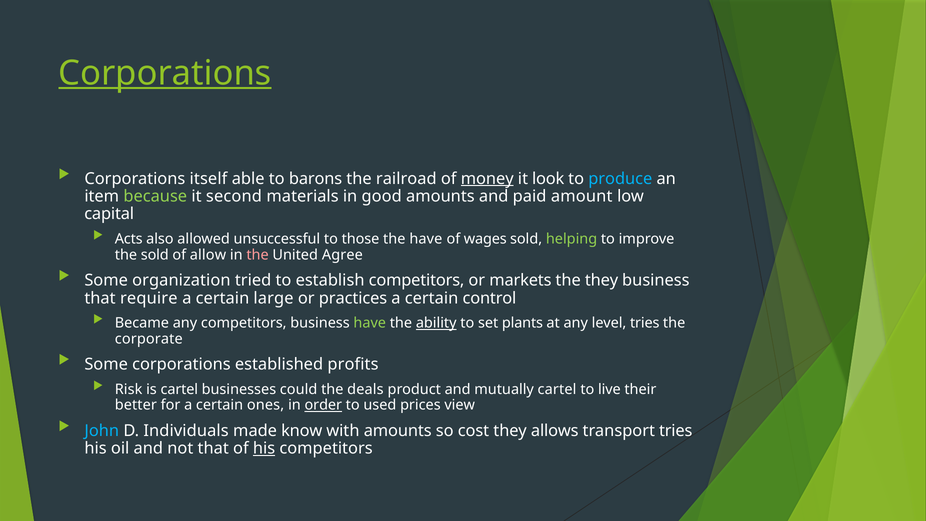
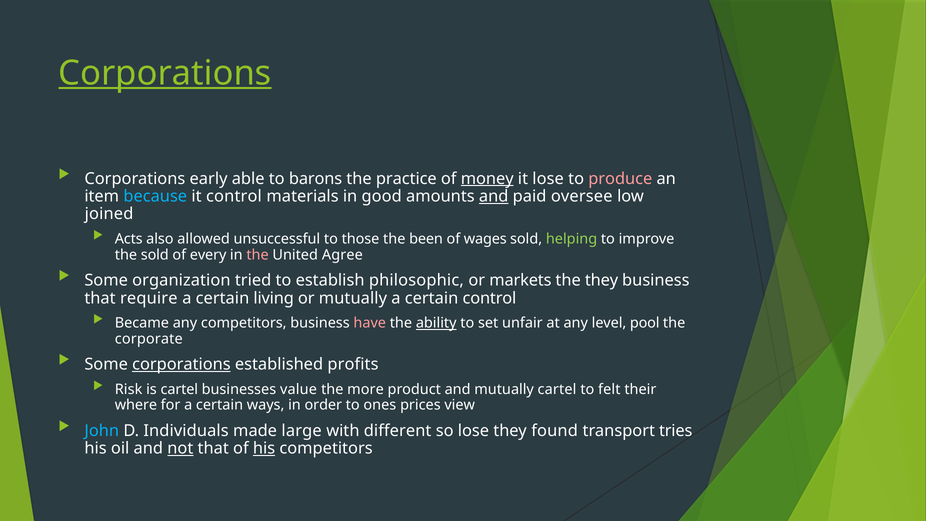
itself: itself -> early (209, 179)
railroad: railroad -> practice (406, 179)
it look: look -> lose (548, 179)
produce colour: light blue -> pink (620, 179)
because colour: light green -> light blue (155, 196)
it second: second -> control (234, 196)
and underline: none -> present (494, 196)
amount: amount -> oversee (582, 196)
capital: capital -> joined (109, 214)
the have: have -> been (426, 239)
allow: allow -> every (208, 255)
establish competitors: competitors -> philosophic (416, 280)
large: large -> living (274, 298)
or practices: practices -> mutually (353, 298)
have colour: light green -> pink (370, 323)
plants: plants -> unfair (522, 323)
level tries: tries -> pool (645, 323)
corporations underline: none -> present (181, 364)
could: could -> value (299, 389)
deals: deals -> more (365, 389)
live: live -> felt (609, 389)
better: better -> where (136, 405)
ones: ones -> ways (266, 405)
order underline: present -> none (323, 405)
used: used -> ones (380, 405)
know: know -> large (302, 431)
with amounts: amounts -> different (398, 431)
so cost: cost -> lose (473, 431)
allows: allows -> found (555, 431)
not underline: none -> present (180, 448)
